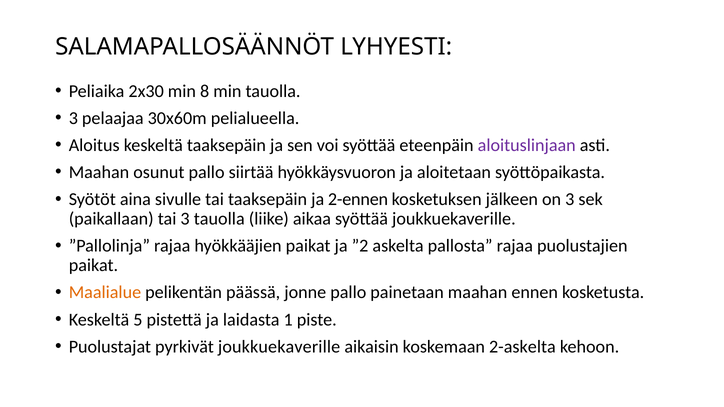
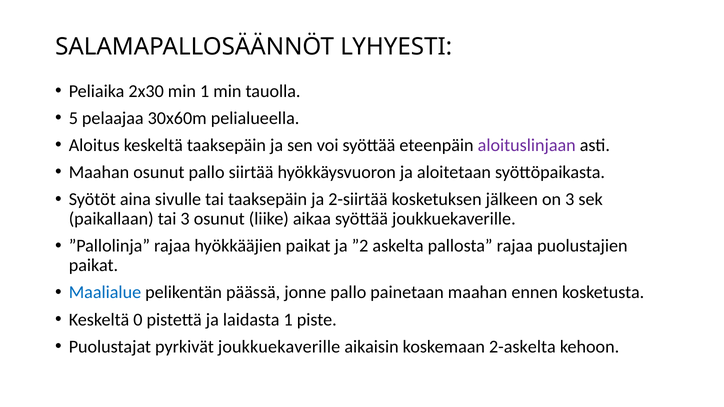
min 8: 8 -> 1 (205, 91)
3: 3 -> 5 (73, 118)
2-ennen: 2-ennen -> 2-siirtää (358, 199)
3 tauolla: tauolla -> osunut (219, 219)
Maalialue colour: orange -> blue (105, 293)
5: 5 -> 0 (138, 320)
